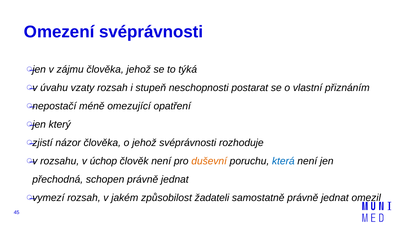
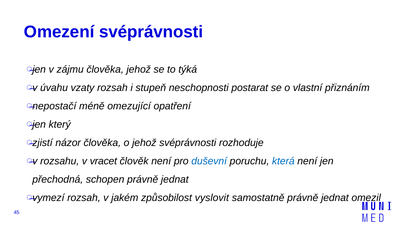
úchop: úchop -> vracet (103, 161)
duševní colour: orange -> blue (209, 161)
žadateli: žadateli -> vyslovit (212, 197)
